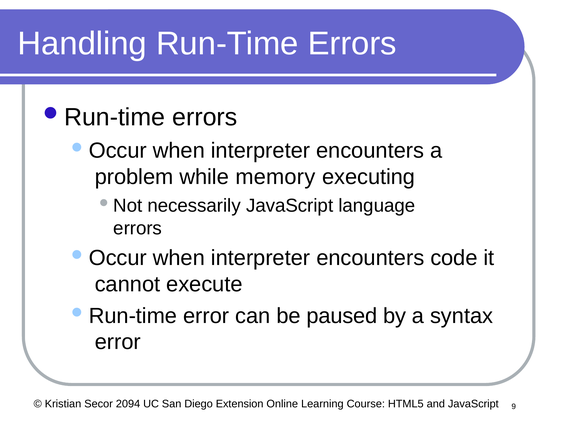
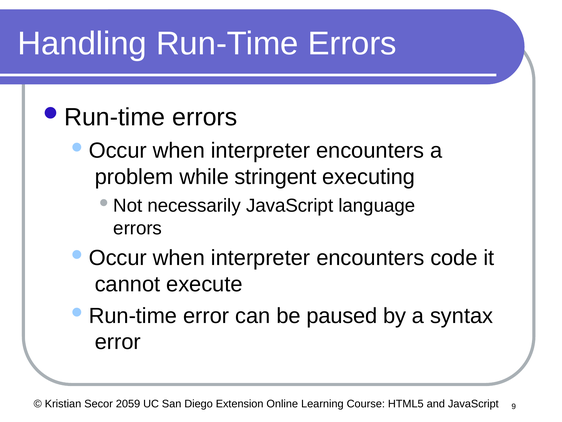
memory: memory -> stringent (276, 177)
2094: 2094 -> 2059 (128, 403)
